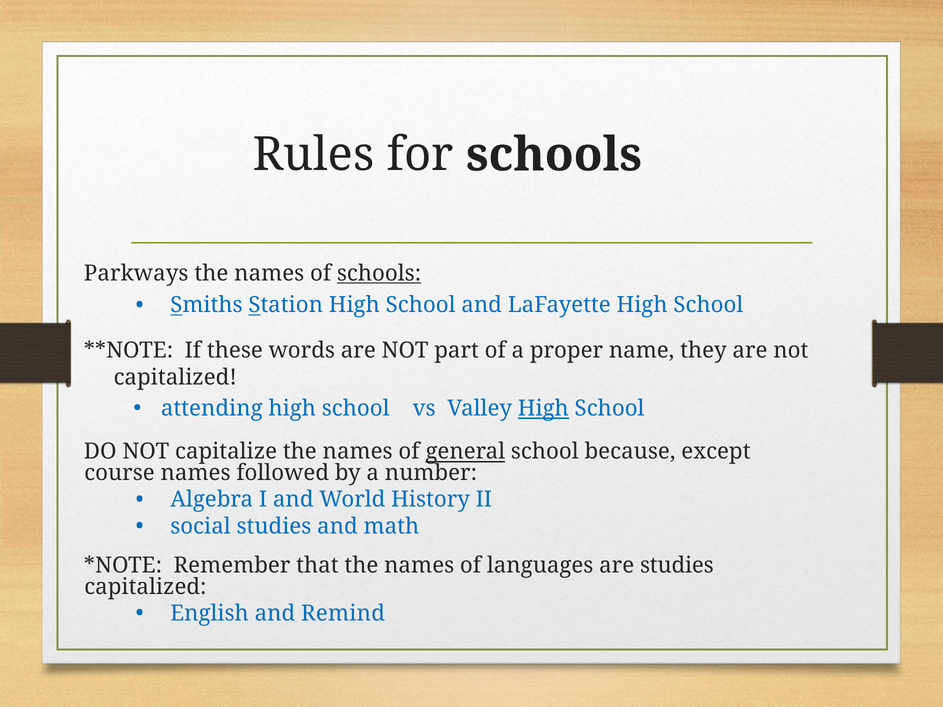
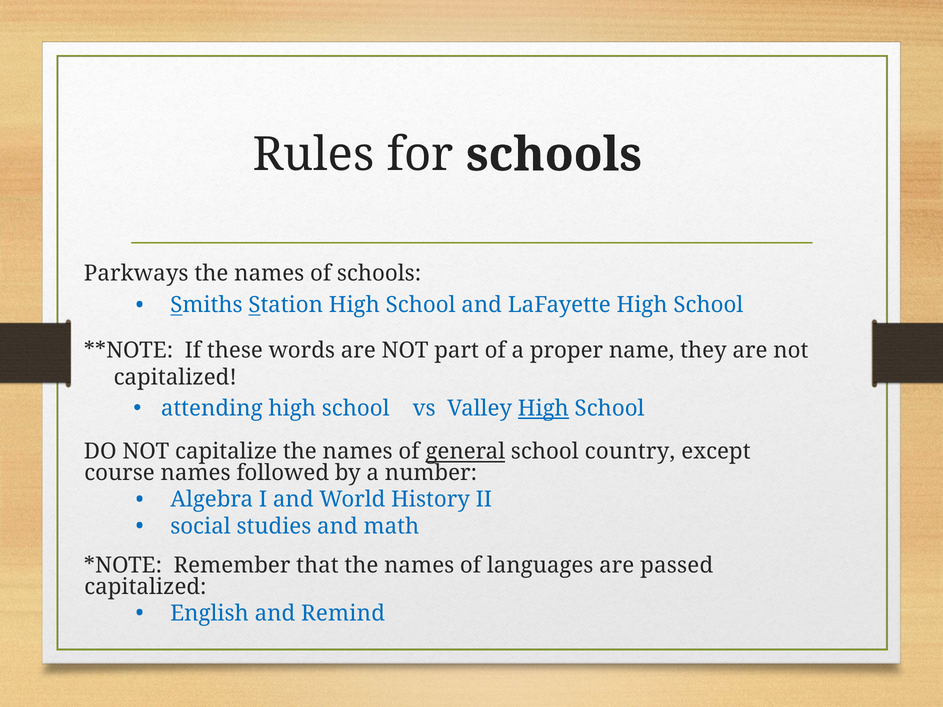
schools underline: present -> none (379, 274)
because: because -> country (630, 452)
are studies: studies -> passed (677, 566)
